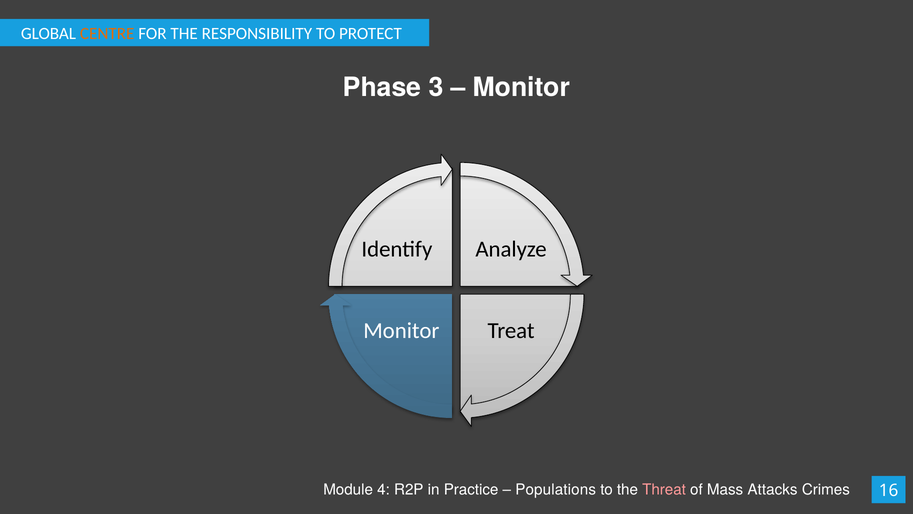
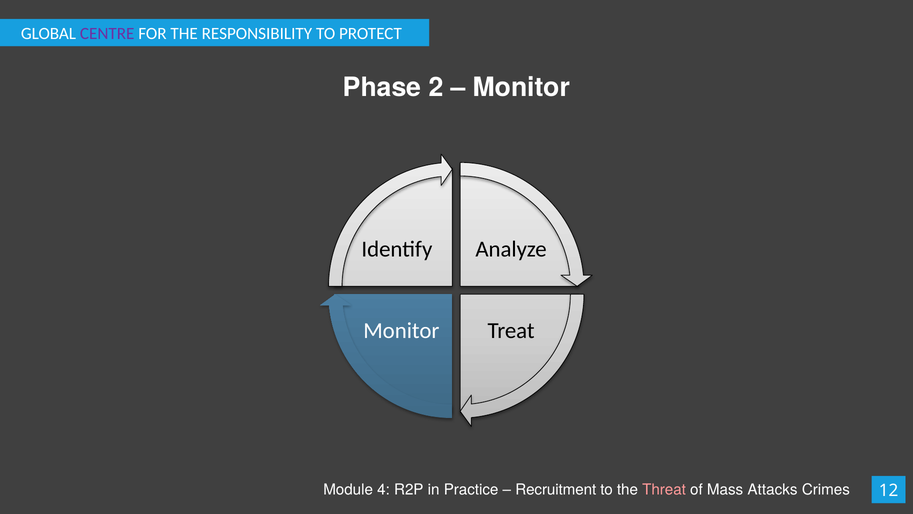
CENTRE colour: orange -> purple (107, 34)
3: 3 -> 2 (436, 87)
Populations: Populations -> Recruitment (556, 489)
16: 16 -> 12 (889, 490)
